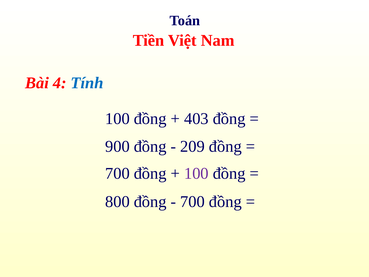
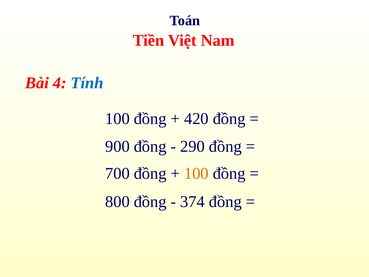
403: 403 -> 420 (196, 119)
209: 209 -> 290 (193, 146)
100 colour: purple -> orange (196, 173)
700: 700 -> 374 (193, 202)
